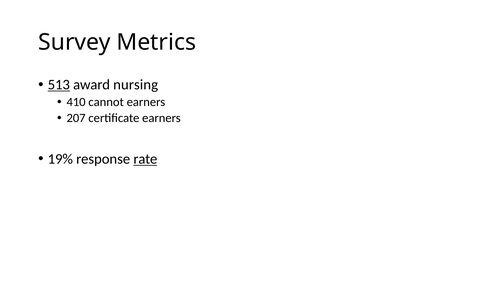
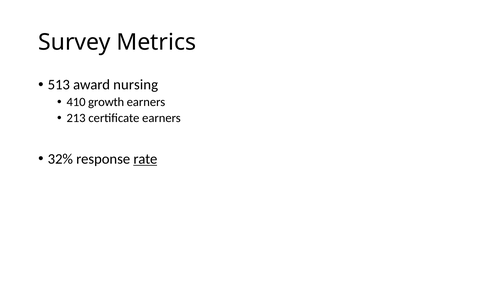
513 underline: present -> none (59, 85)
cannot: cannot -> growth (106, 102)
207: 207 -> 213 (76, 118)
19%: 19% -> 32% (60, 159)
